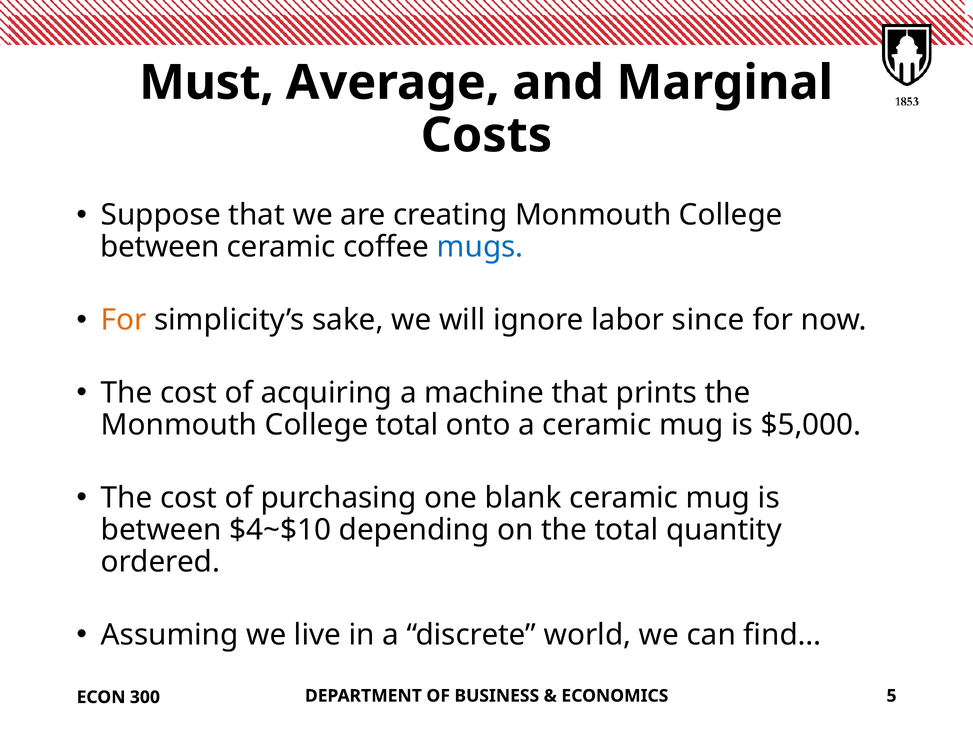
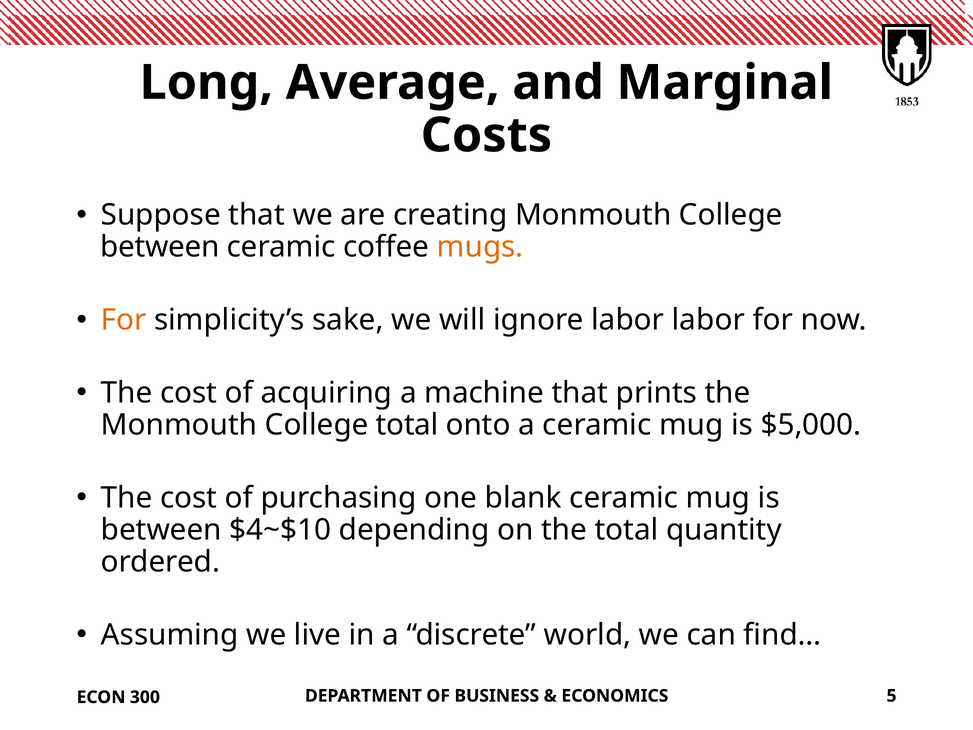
Must: Must -> Long (206, 83)
mugs colour: blue -> orange (480, 247)
labor since: since -> labor (708, 320)
